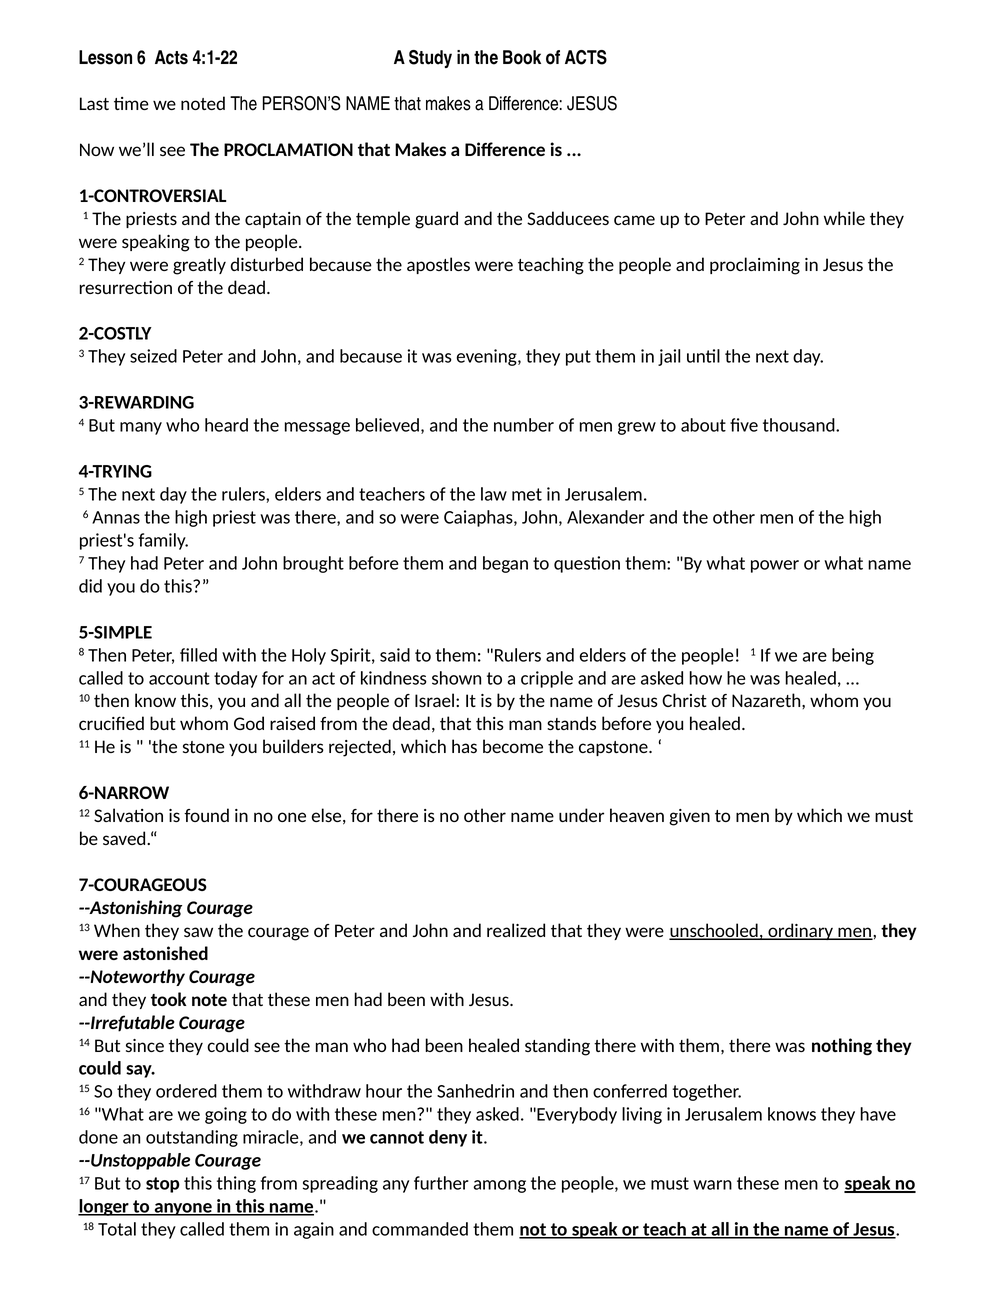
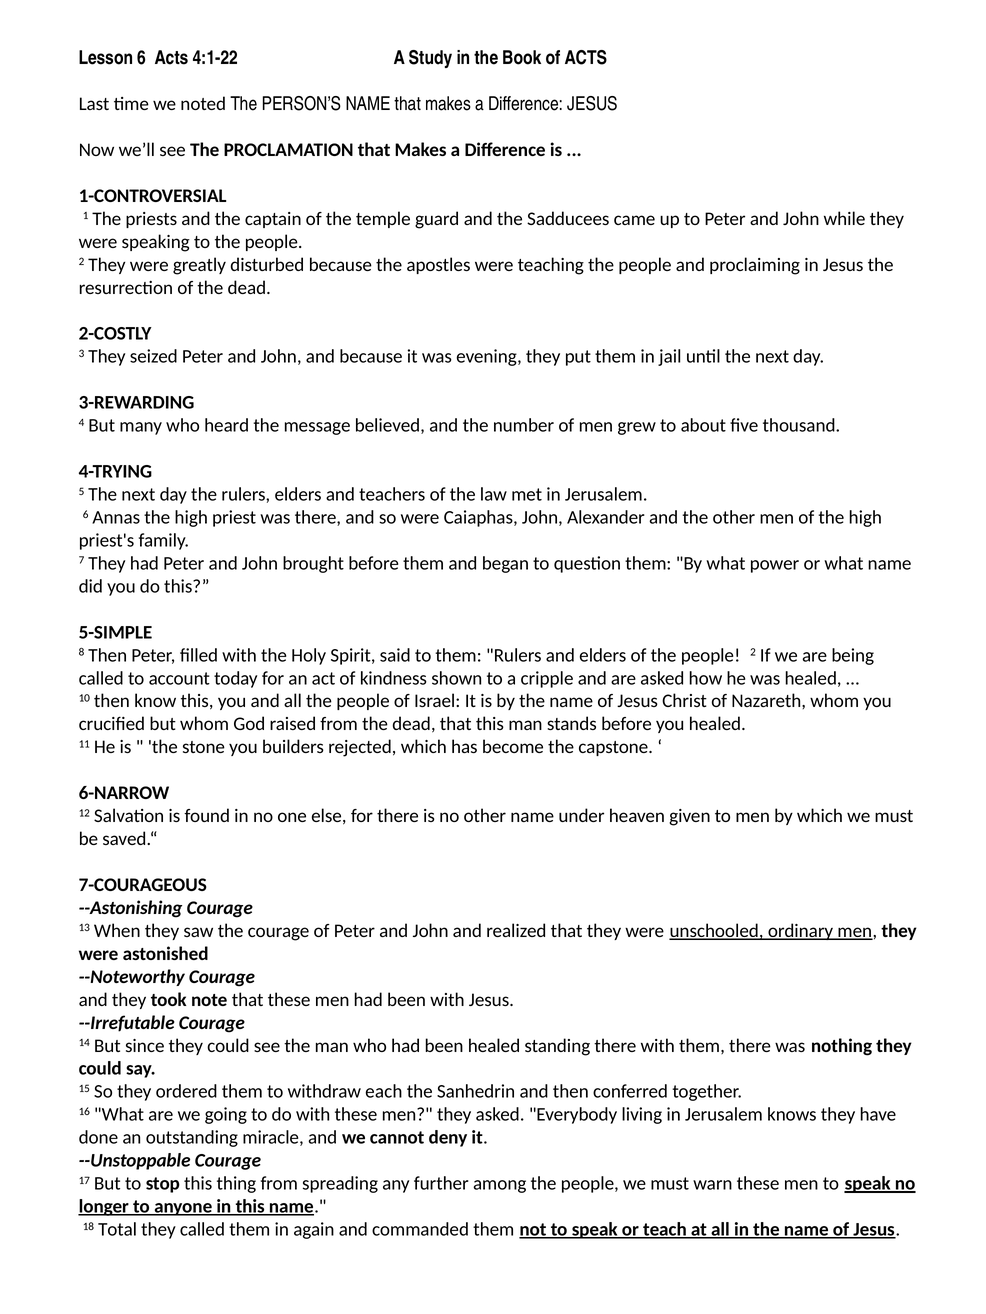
of the people 1: 1 -> 2 (753, 652)
hour: hour -> each (384, 1092)
